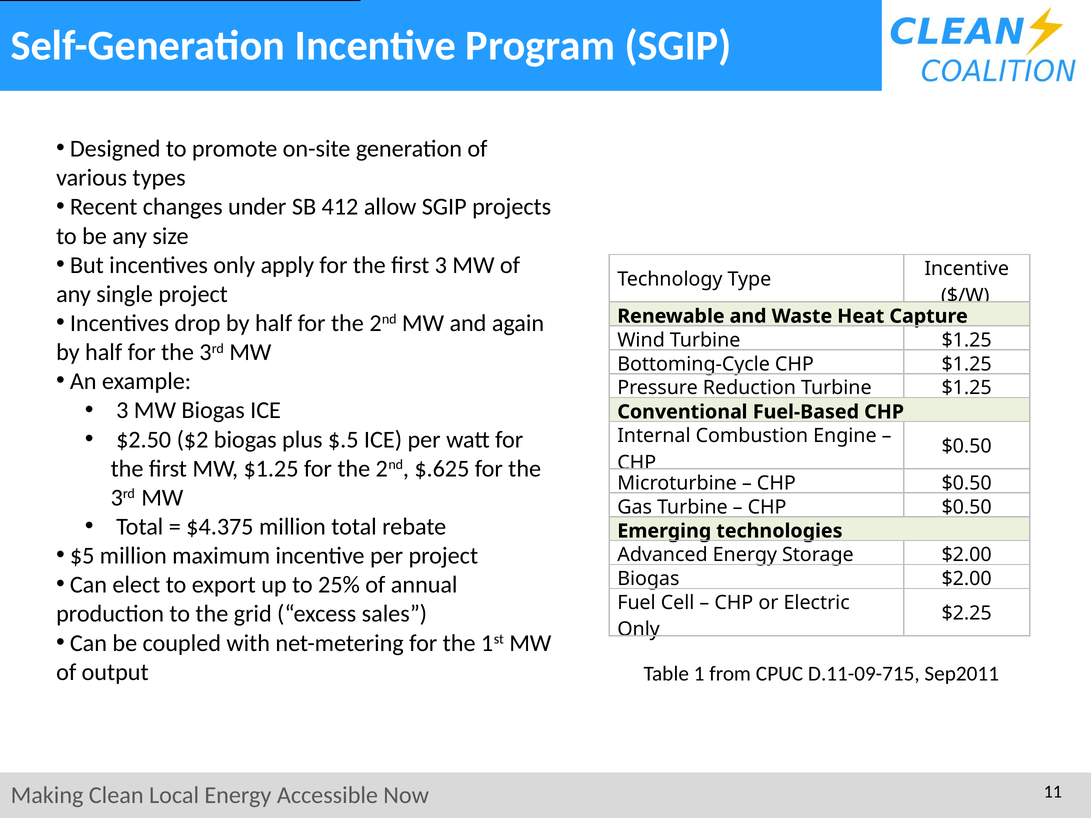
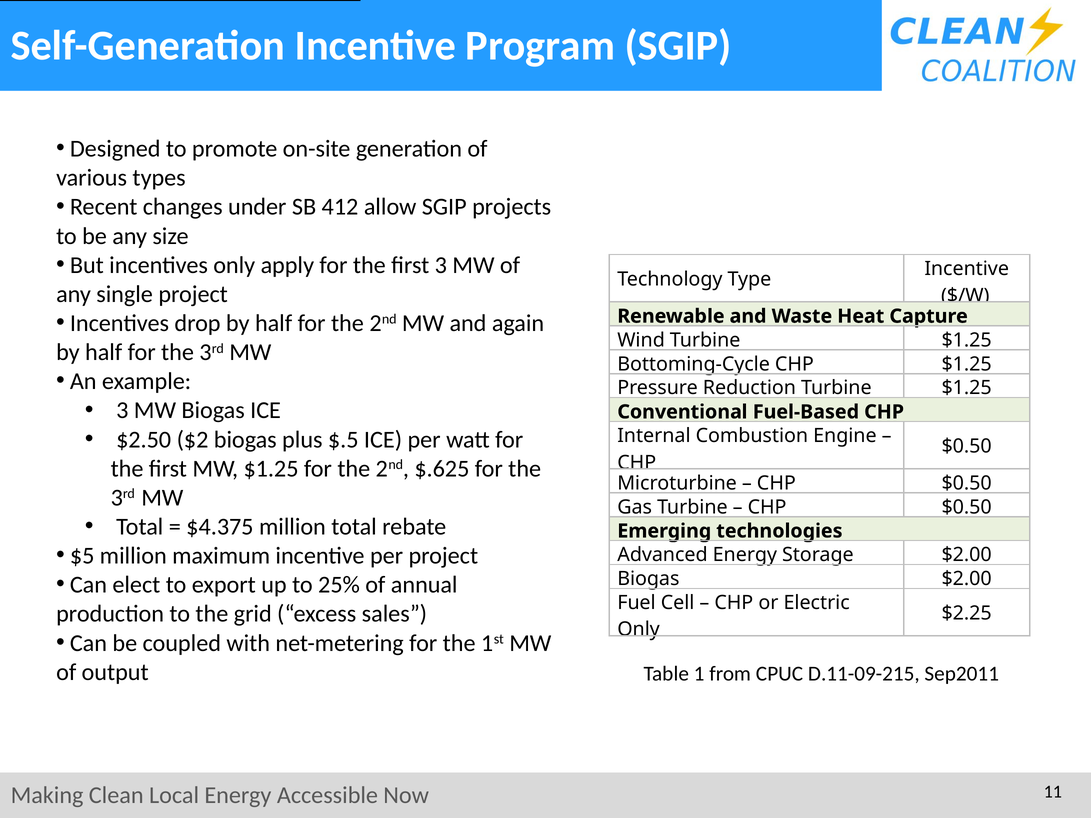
D.11-09-715: D.11-09-715 -> D.11-09-215 (864, 674)
